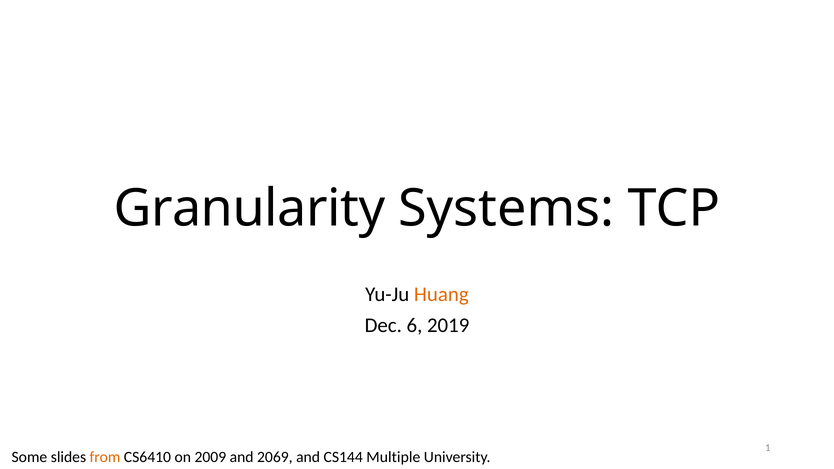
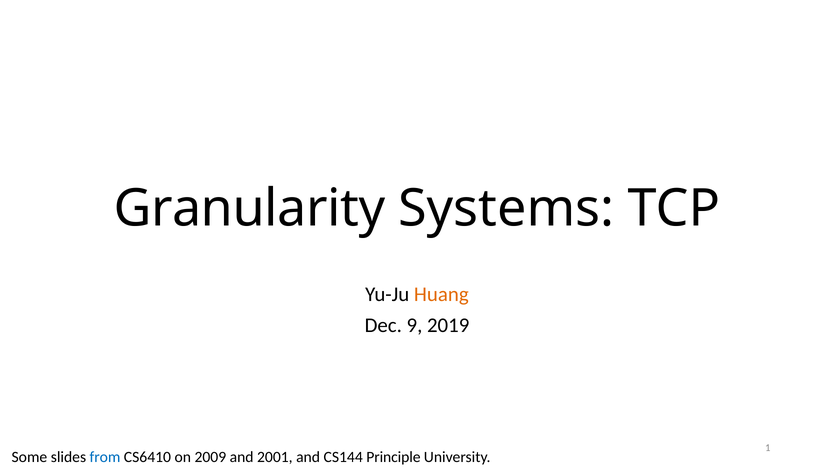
6: 6 -> 9 (414, 326)
from colour: orange -> blue (105, 457)
2069: 2069 -> 2001 (275, 457)
Multiple: Multiple -> Principle (393, 457)
